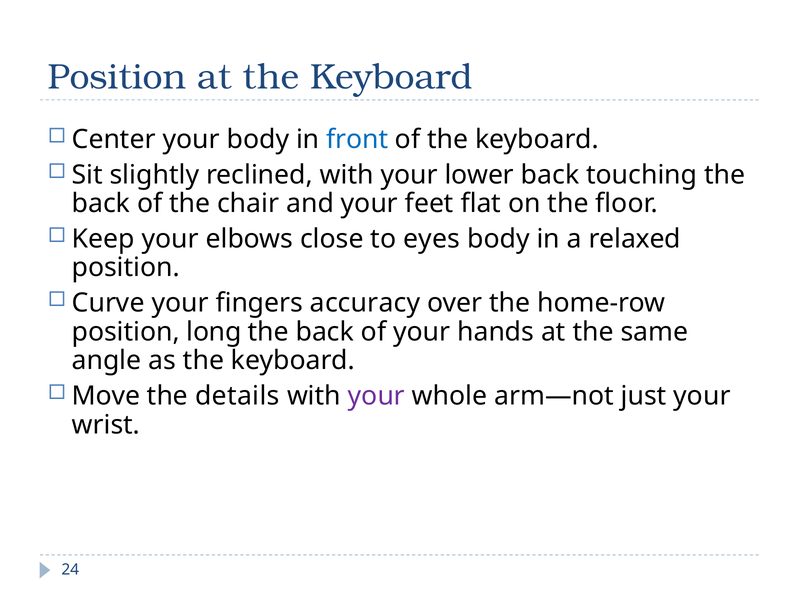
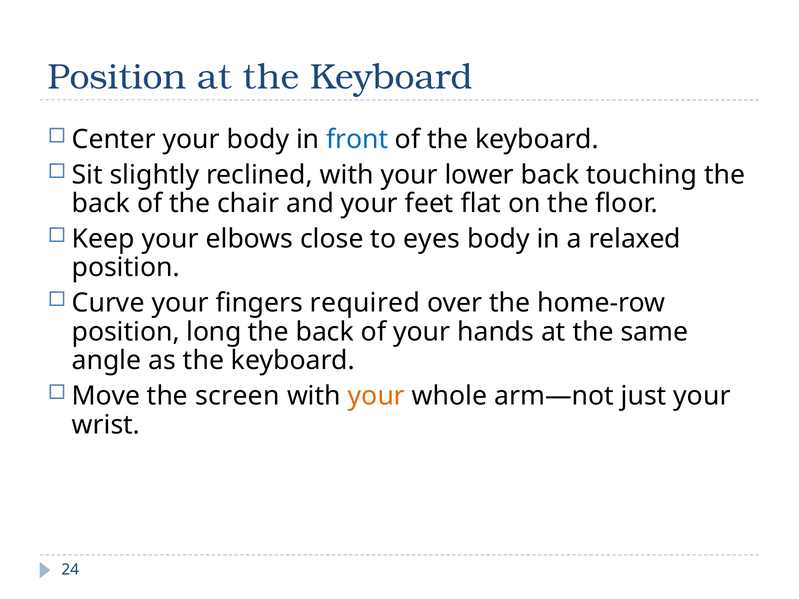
accuracy: accuracy -> required (365, 303)
details: details -> screen (237, 396)
your colour: purple -> orange (376, 396)
